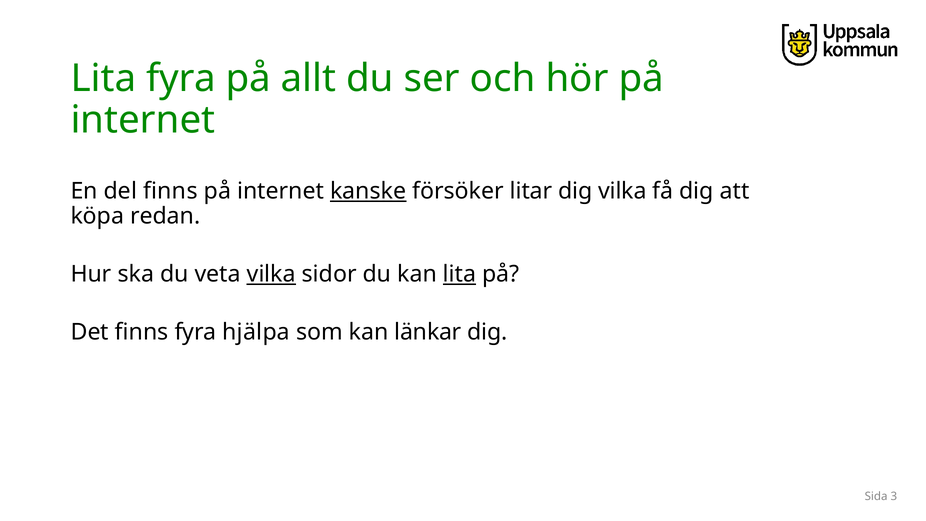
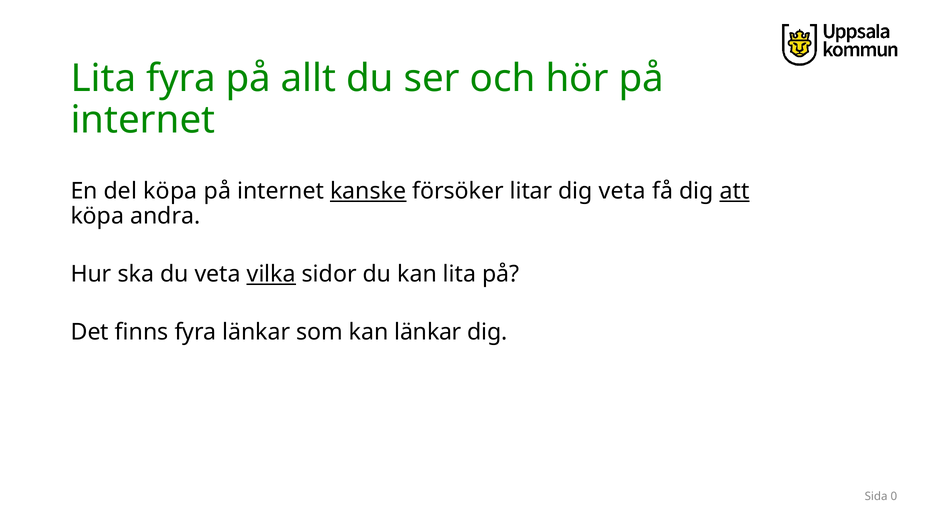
del finns: finns -> köpa (170, 191)
dig vilka: vilka -> veta (622, 191)
att underline: none -> present (735, 191)
redan: redan -> andra (165, 216)
lita underline: present -> none (459, 274)
fyra hjälpa: hjälpa -> länkar (256, 332)
3: 3 -> 0 (894, 496)
